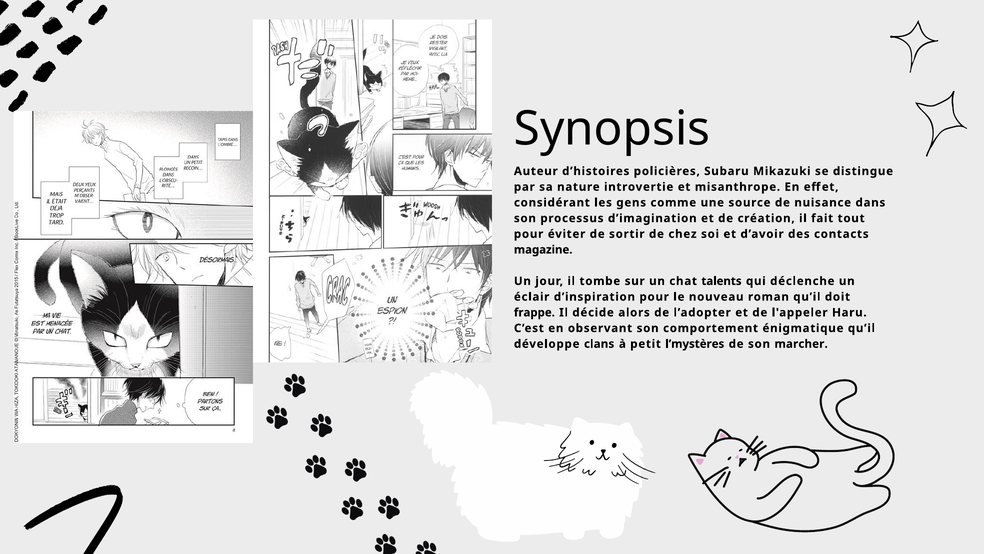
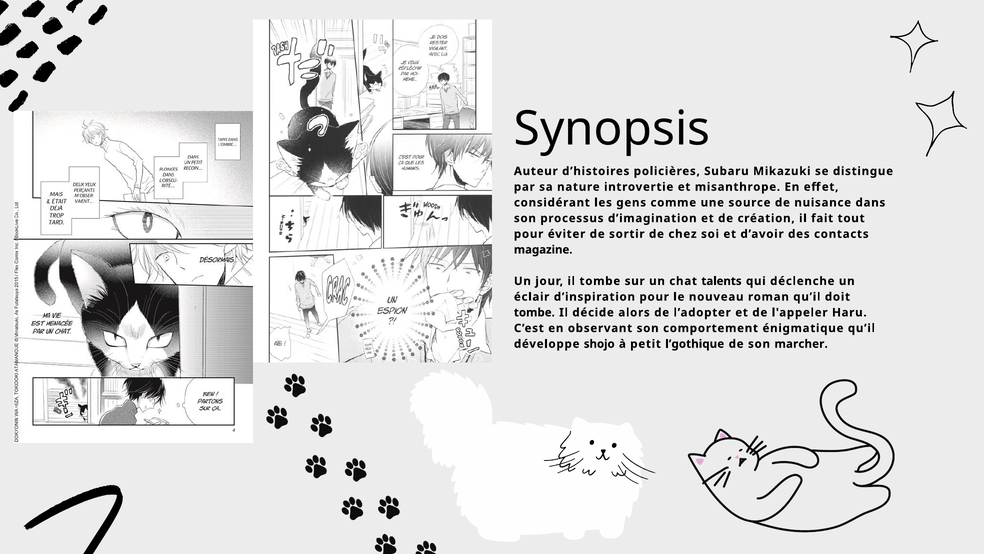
frappe: frappe -> tombe (534, 312)
clans: clans -> shojo (599, 344)
l’mystères: l’mystères -> l’gothique (695, 344)
